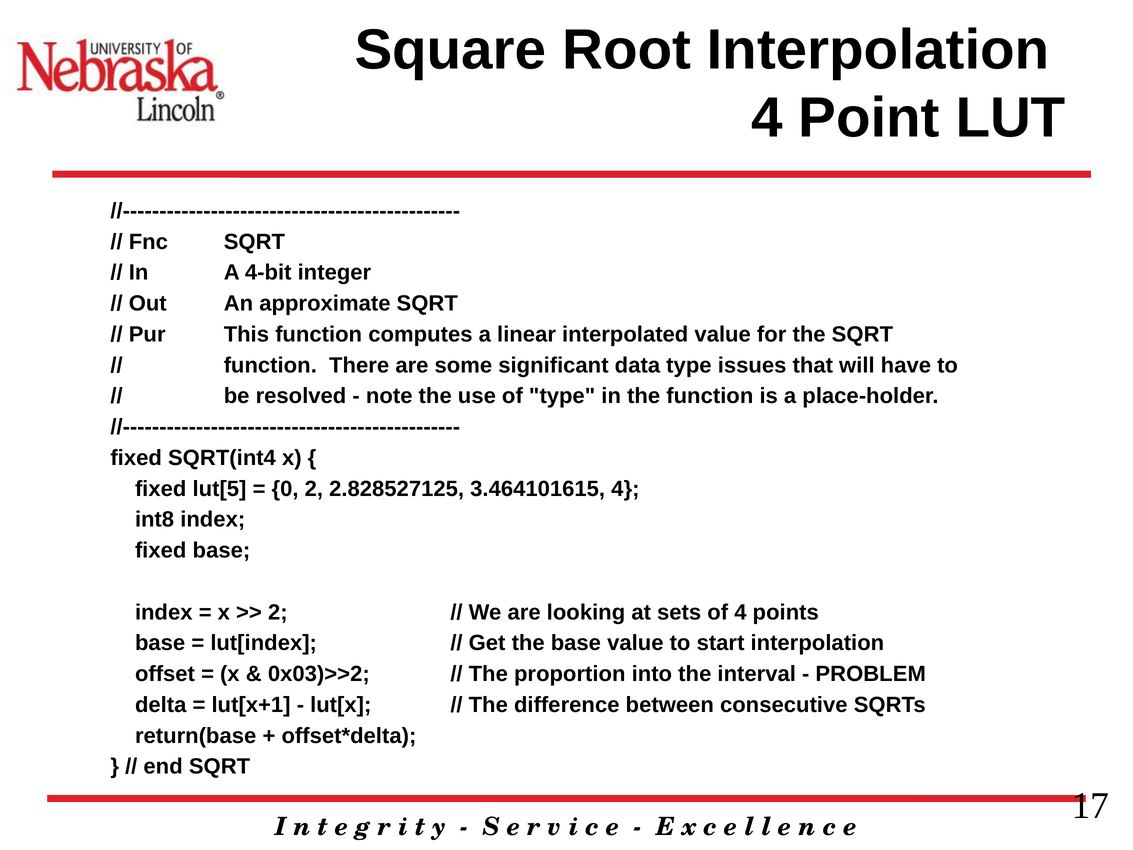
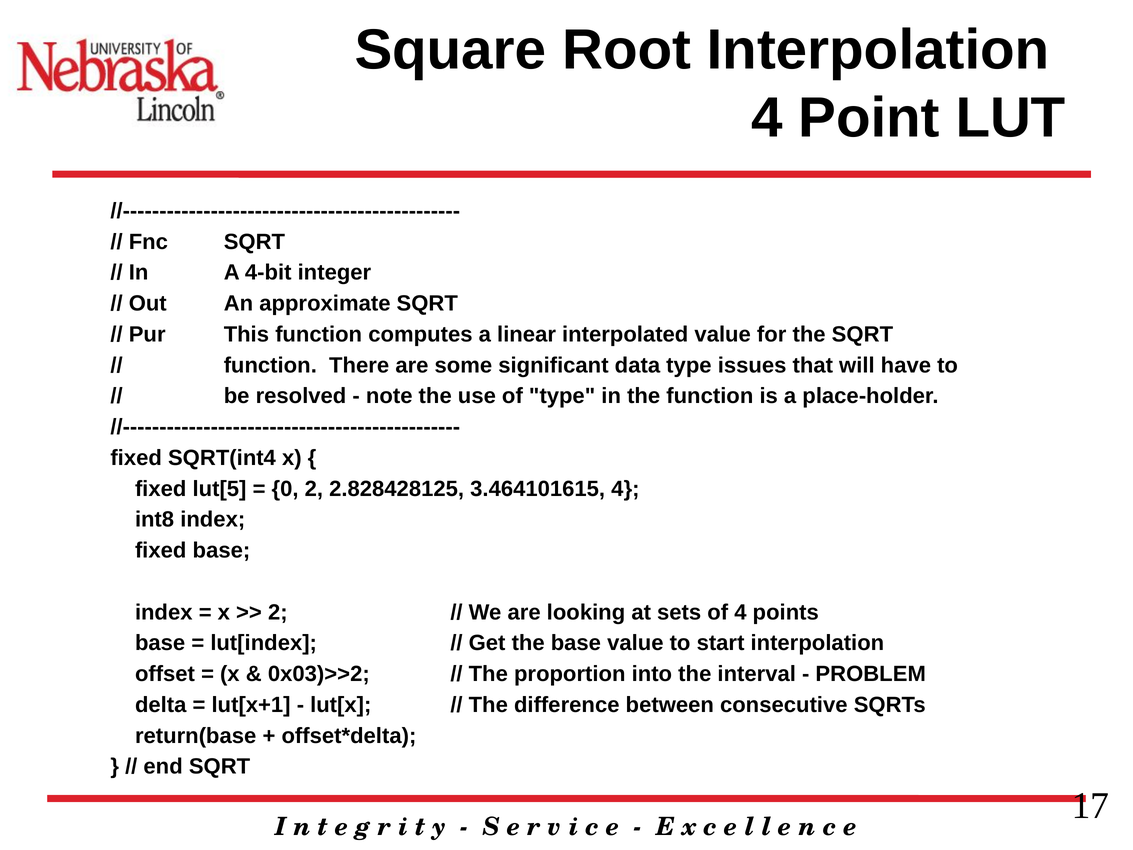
2.828527125: 2.828527125 -> 2.828428125 (397, 489)
